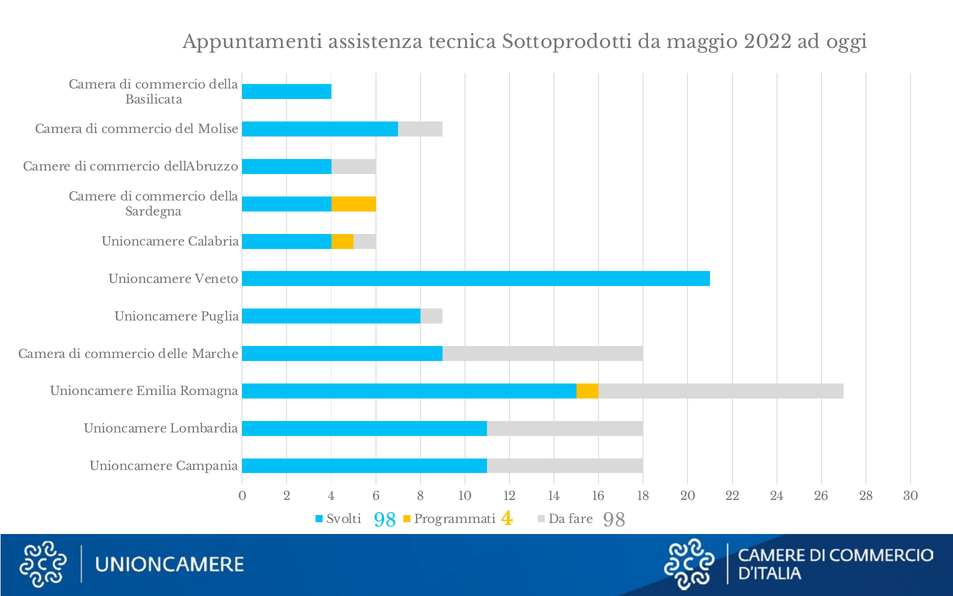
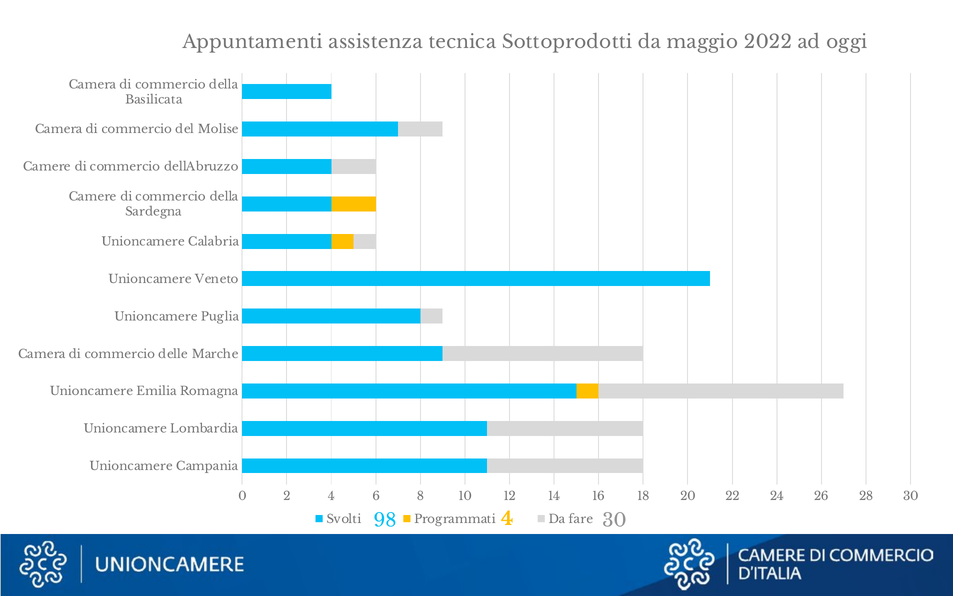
98 98: 98 -> 30 (614, 520)
